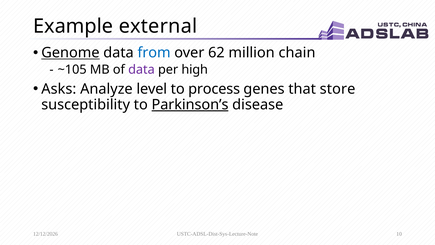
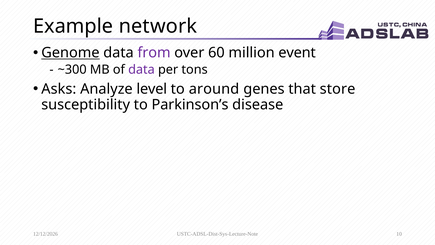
external: external -> network (158, 26)
from colour: blue -> purple (154, 53)
62: 62 -> 60 (216, 53)
chain: chain -> event (297, 53)
~105: ~105 -> ~300 (72, 70)
high: high -> tons (195, 70)
process: process -> around (214, 89)
Parkinson’s underline: present -> none (190, 105)
